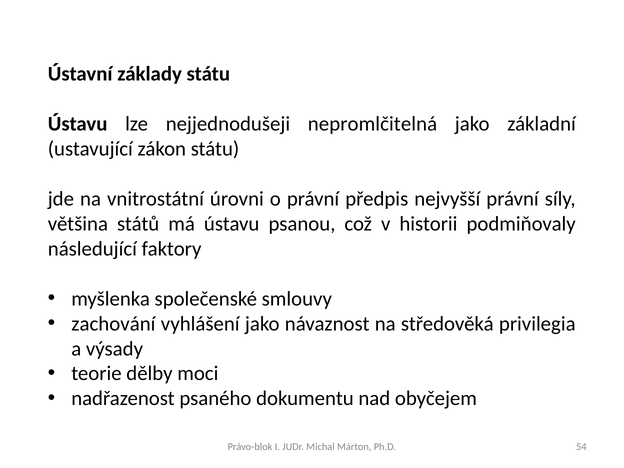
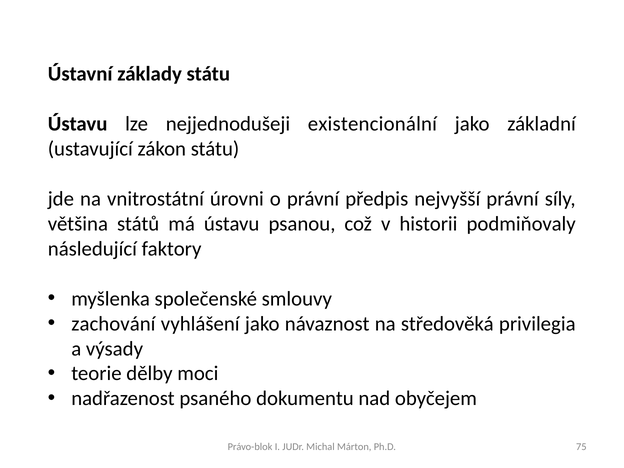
nepromlčitelná: nepromlčitelná -> existencionální (372, 124)
54: 54 -> 75 (581, 447)
